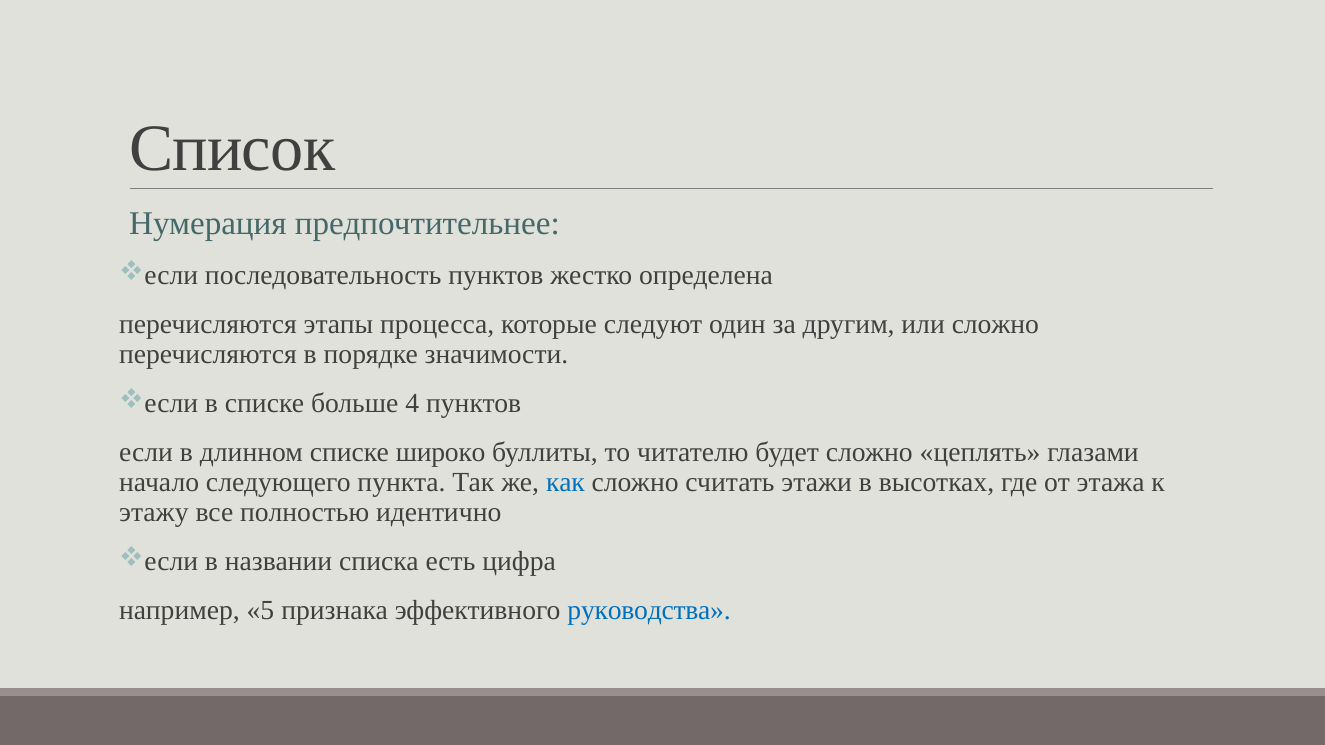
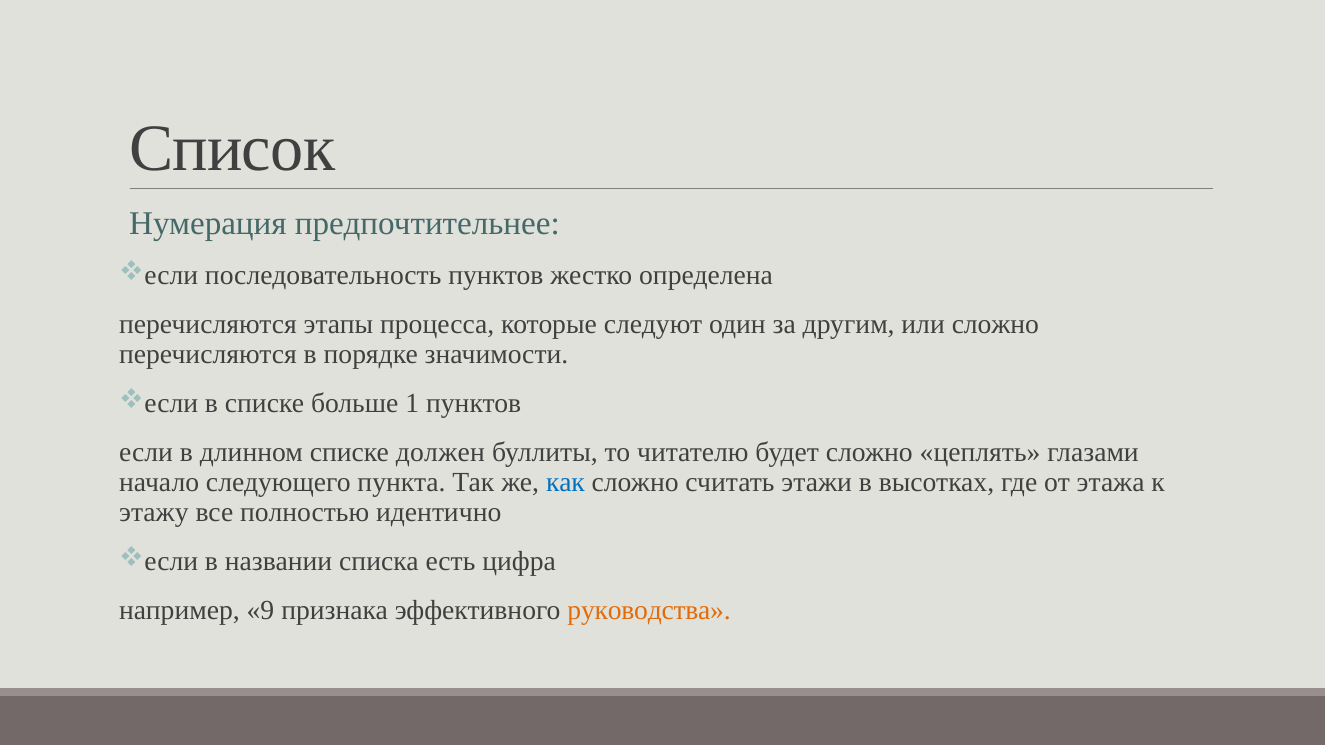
4: 4 -> 1 (412, 404)
широко: широко -> должен (440, 453)
5: 5 -> 9 (260, 611)
руководства colour: blue -> orange (649, 611)
